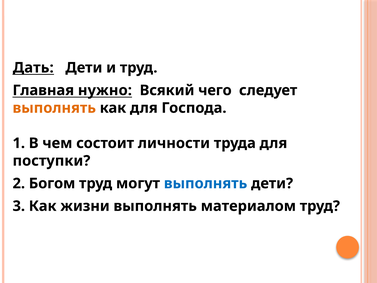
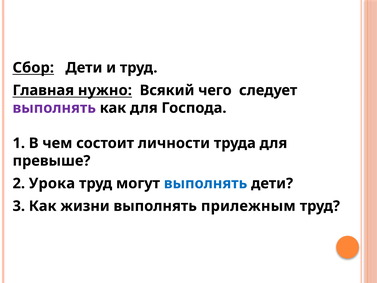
Дать: Дать -> Сбор (33, 68)
выполнять colour: orange -> purple (54, 108)
поступки: поступки -> превыше (51, 161)
Богом: Богом -> Урока (52, 183)
материалом: материалом -> прилежным (248, 206)
